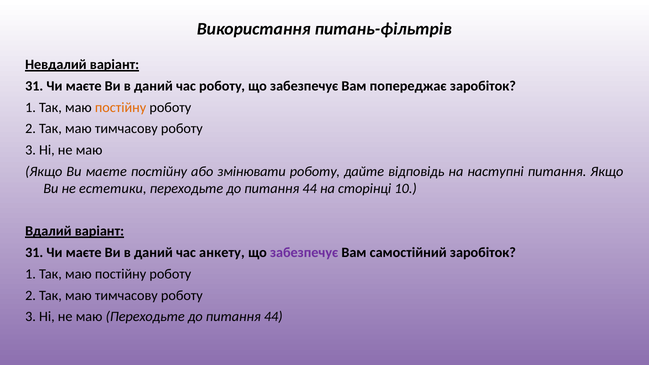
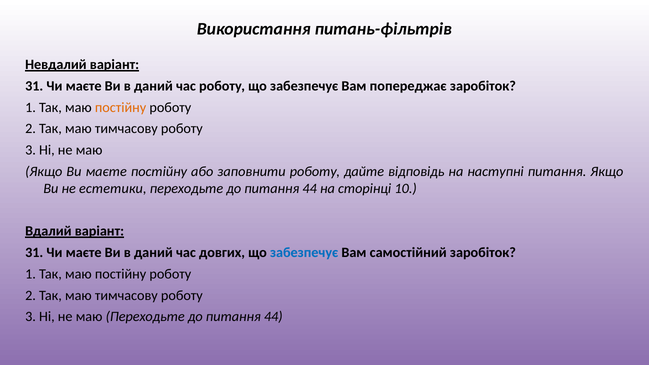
змінювати: змінювати -> заповнити (252, 172)
анкету: анкету -> довгих (222, 253)
забезпечує colour: purple -> blue (304, 253)
